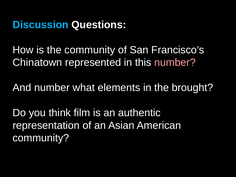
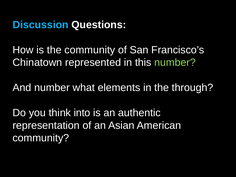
number colour: pink -> light green (175, 62)
brought: brought -> through (193, 88)
film: film -> into (82, 113)
